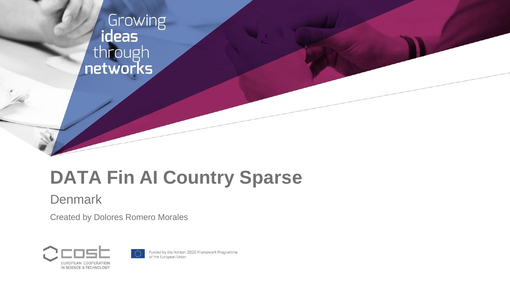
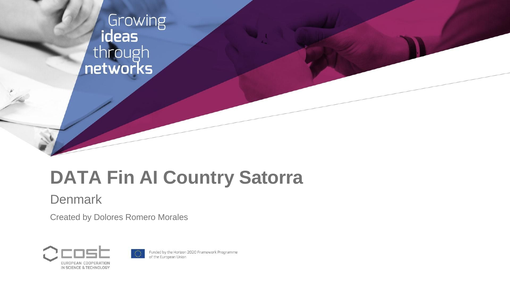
Sparse: Sparse -> Satorra (271, 178)
